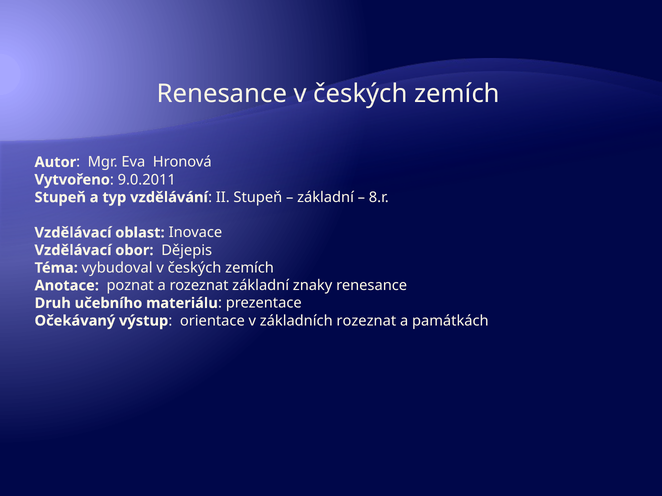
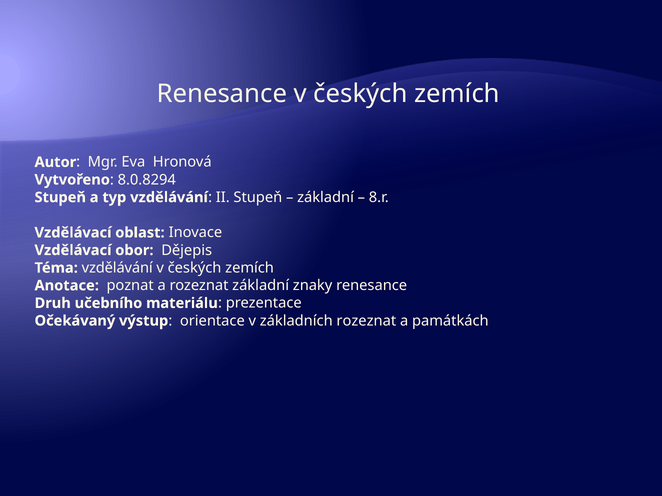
9.0.2011: 9.0.2011 -> 8.0.8294 (147, 180)
Téma vybudoval: vybudoval -> vzdělávání (117, 268)
